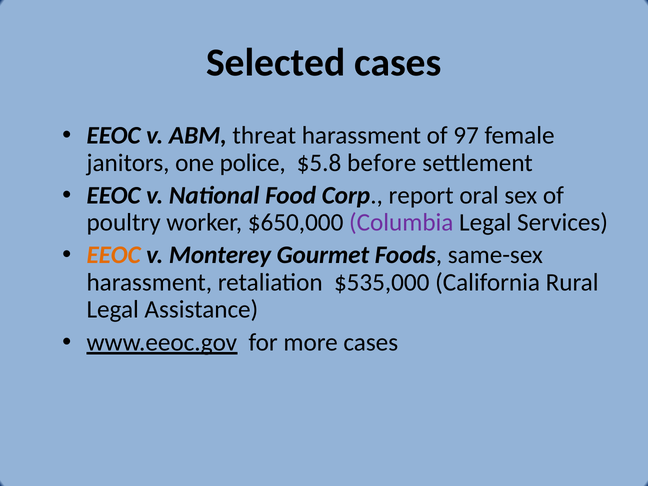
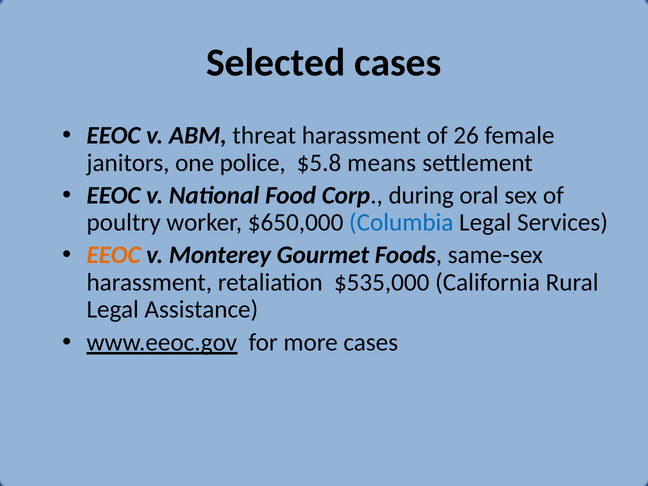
97: 97 -> 26 (466, 136)
before: before -> means (382, 163)
report: report -> during (421, 195)
Columbia colour: purple -> blue (401, 223)
